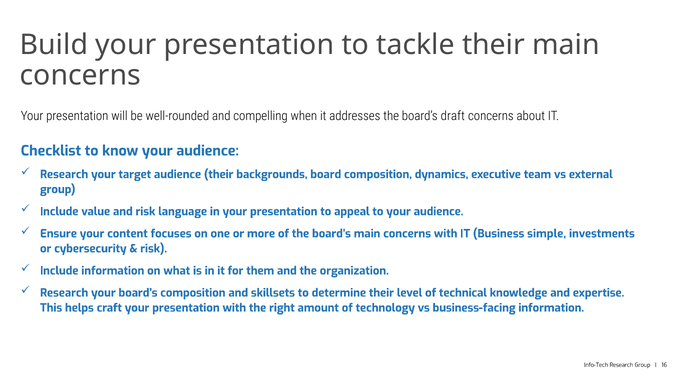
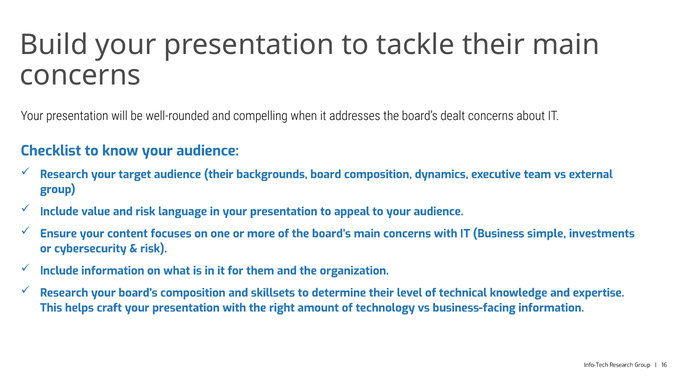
draft: draft -> dealt (453, 116)
